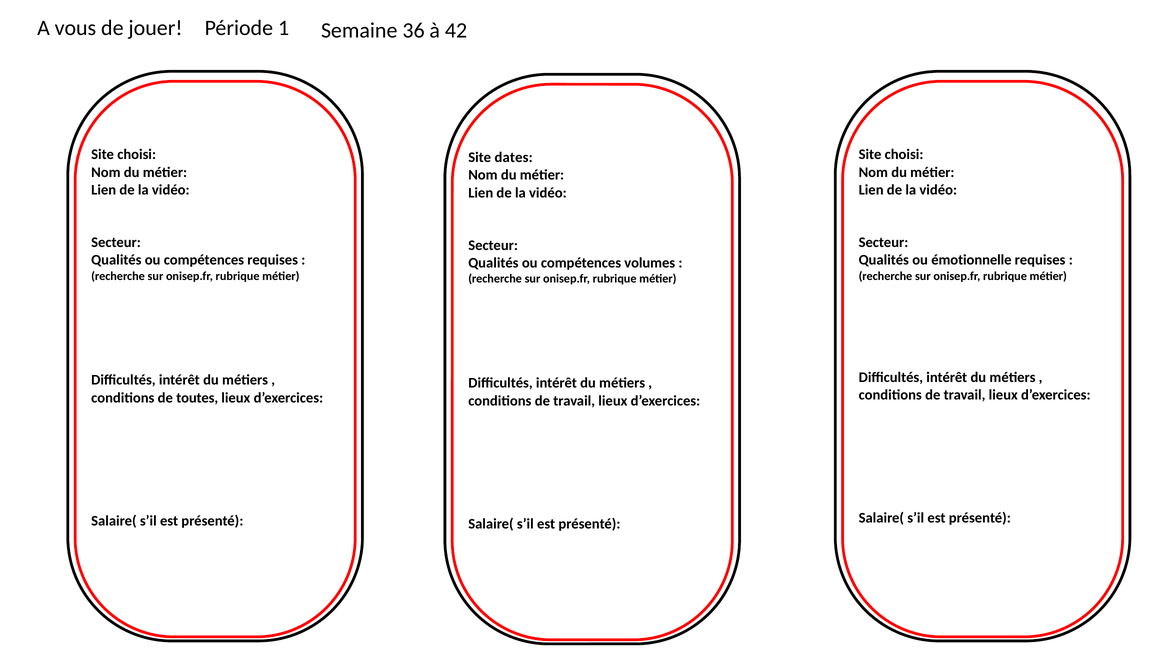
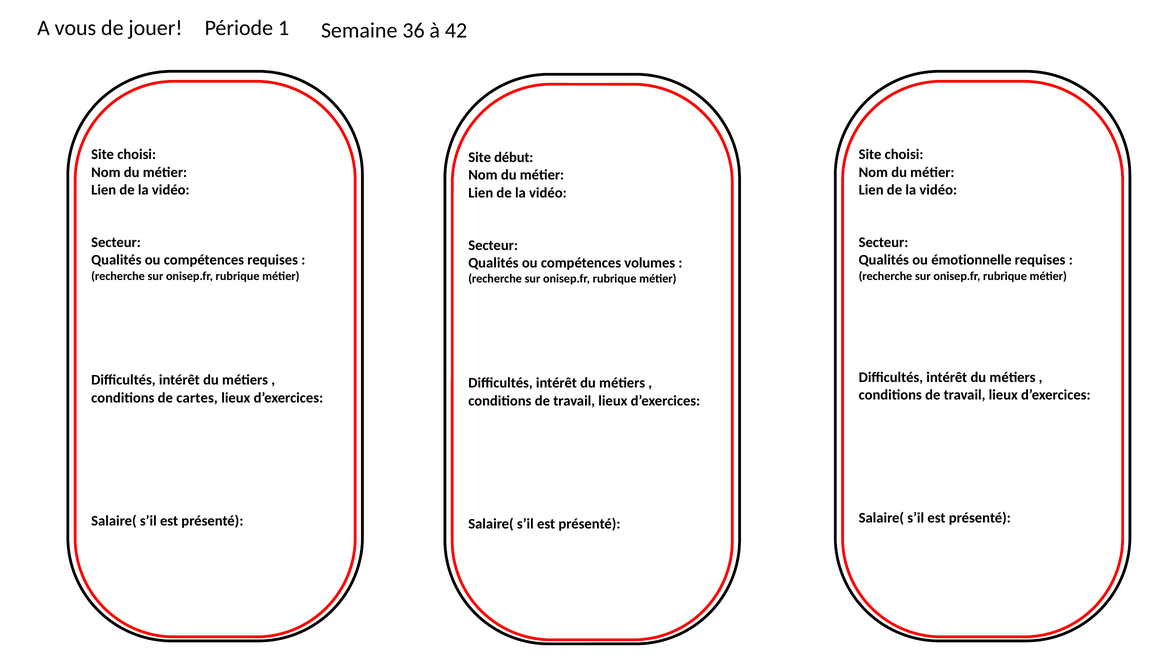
dates: dates -> début (514, 157)
toutes: toutes -> cartes (197, 398)
